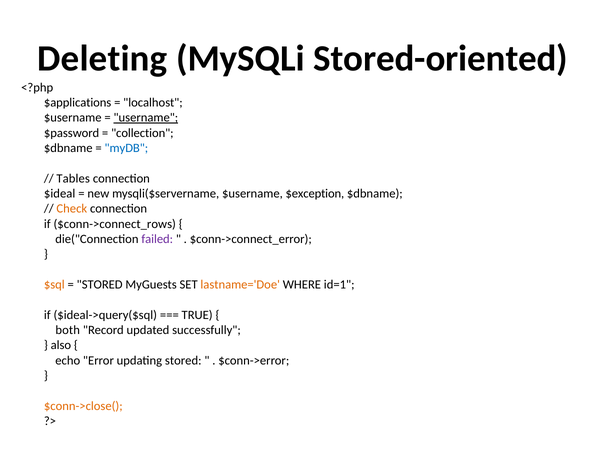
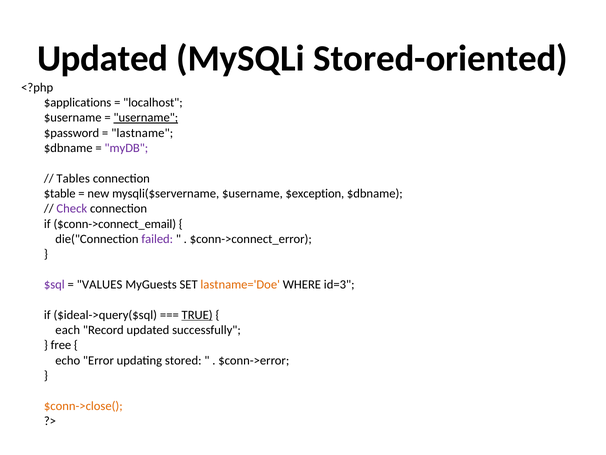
Deleting: Deleting -> Updated (103, 59)
collection: collection -> lastname (142, 133)
myDB colour: blue -> purple (126, 148)
$ideal: $ideal -> $table (60, 193)
Check colour: orange -> purple (72, 208)
$conn->connect_rows: $conn->connect_rows -> $conn->connect_email (115, 224)
$sql colour: orange -> purple (54, 284)
STORED: STORED -> VALUES (100, 284)
id=1: id=1 -> id=3 (339, 284)
TRUE underline: none -> present (197, 314)
both: both -> each (68, 330)
also: also -> free (61, 345)
